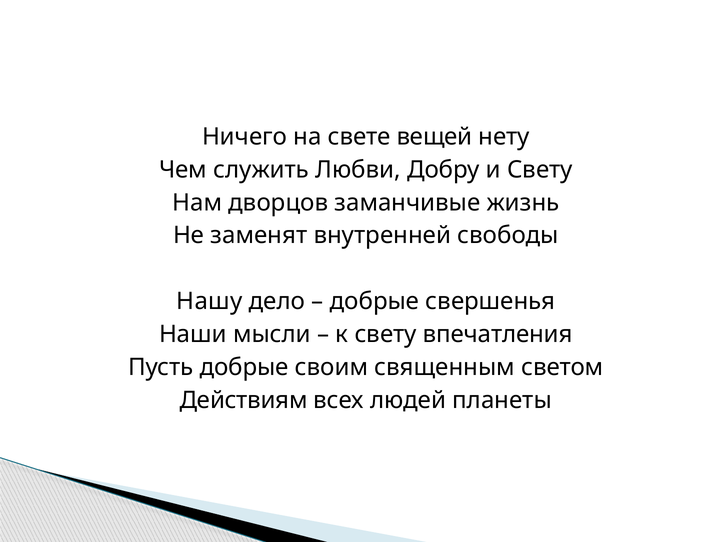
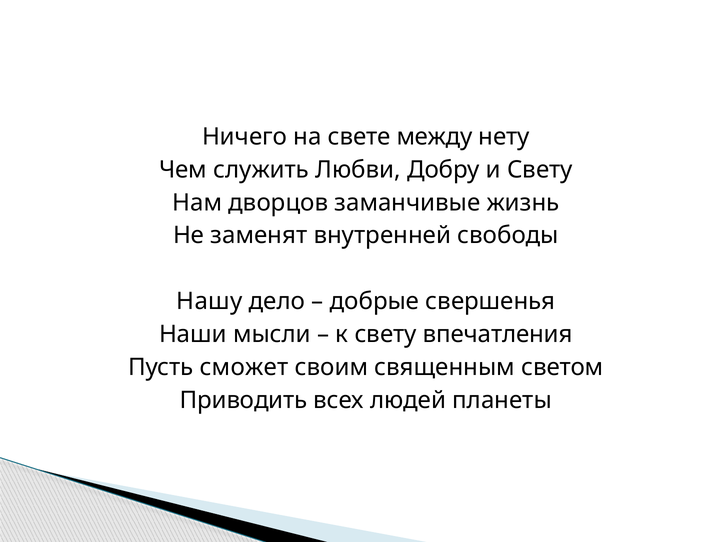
вещей: вещей -> между (435, 137)
Пусть добрые: добрые -> сможет (244, 367)
Действиям: Действиям -> Приводить (244, 400)
